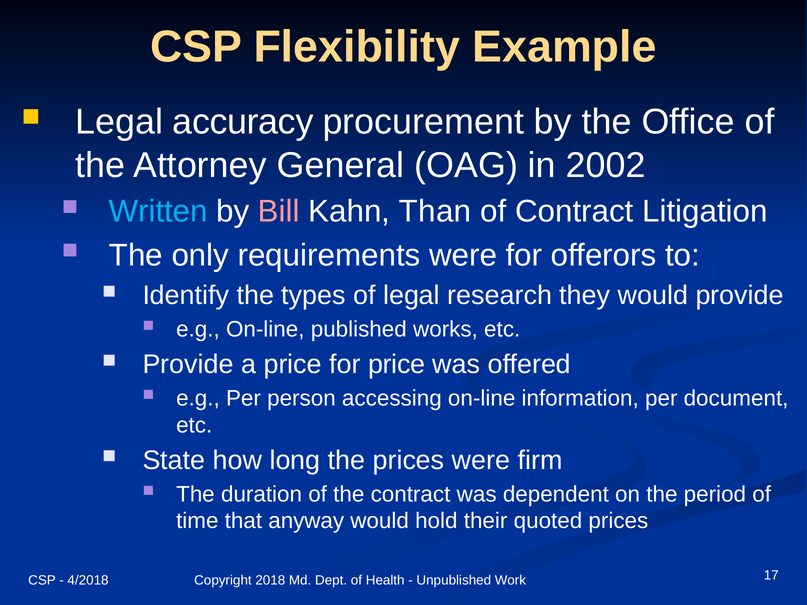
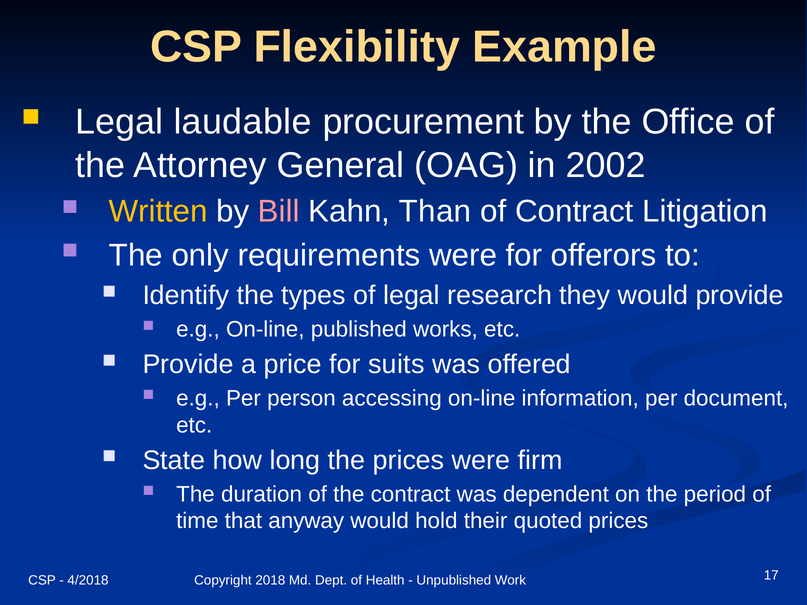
accuracy: accuracy -> laudable (243, 122)
Written colour: light blue -> yellow (158, 212)
for price: price -> suits (396, 365)
